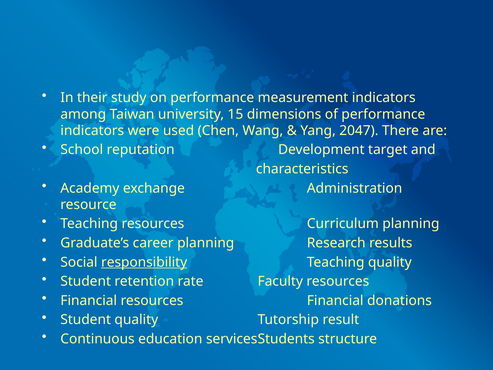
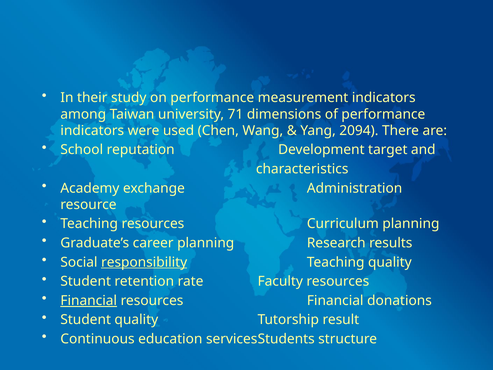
15: 15 -> 71 (235, 114)
2047: 2047 -> 2094 (359, 131)
Financial underline: none -> present (89, 300)
